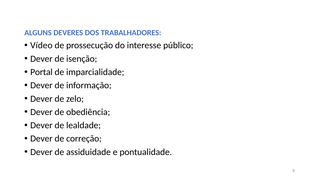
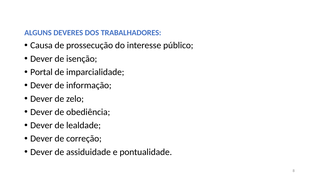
Vídeo: Vídeo -> Causa (41, 46)
